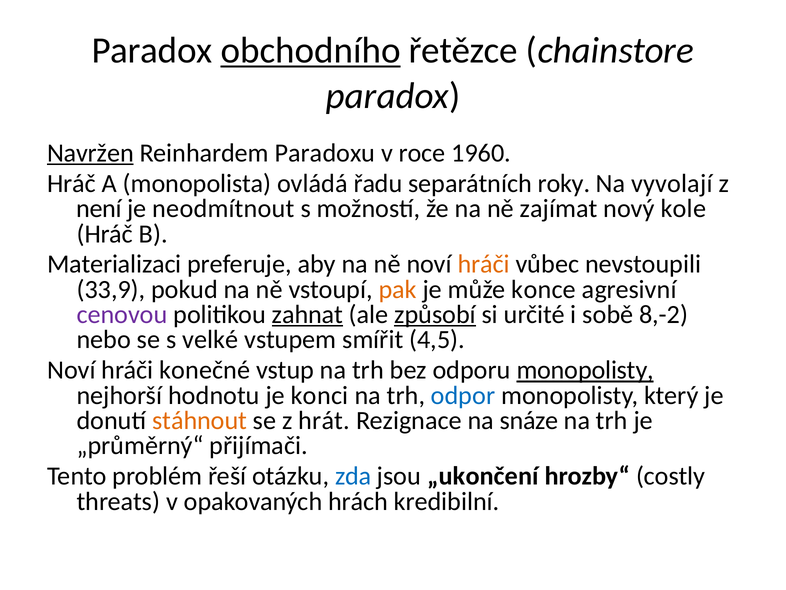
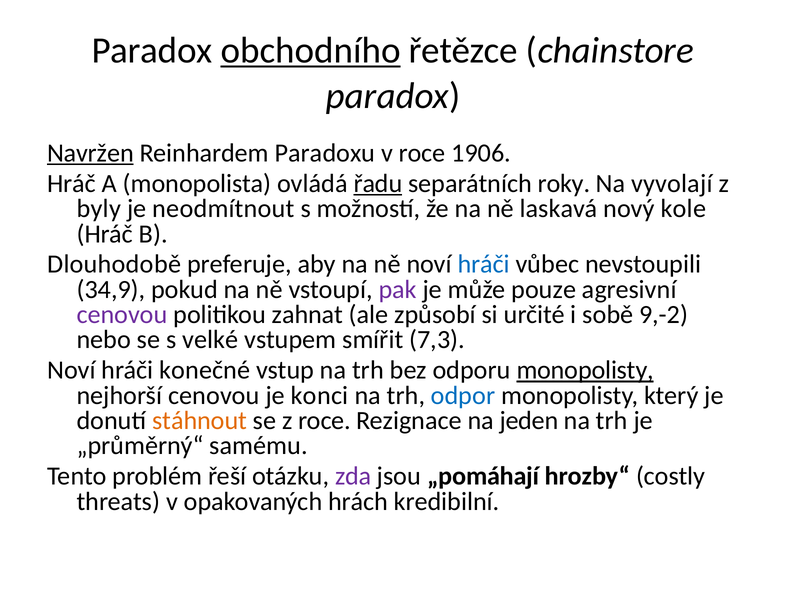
1960: 1960 -> 1906 (481, 153)
řadu underline: none -> present (378, 183)
není: není -> byly (99, 208)
zajímat: zajímat -> laskavá (559, 208)
Materializaci: Materializaci -> Dlouhodobě (114, 264)
hráči colour: orange -> blue (484, 264)
33,9: 33,9 -> 34,9 (111, 289)
pak colour: orange -> purple (398, 289)
konce: konce -> pouze (544, 289)
zahnat underline: present -> none (307, 314)
způsobí underline: present -> none (435, 314)
8,-2: 8,-2 -> 9,-2 (664, 314)
4,5: 4,5 -> 7,3 (437, 340)
nejhorší hodnotu: hodnotu -> cenovou (214, 395)
z hrát: hrát -> roce (324, 420)
snáze: snáze -> jeden (529, 420)
přijímači: přijímači -> samému (259, 445)
zda colour: blue -> purple (353, 476)
„ukončení: „ukončení -> „pomáhají (483, 476)
